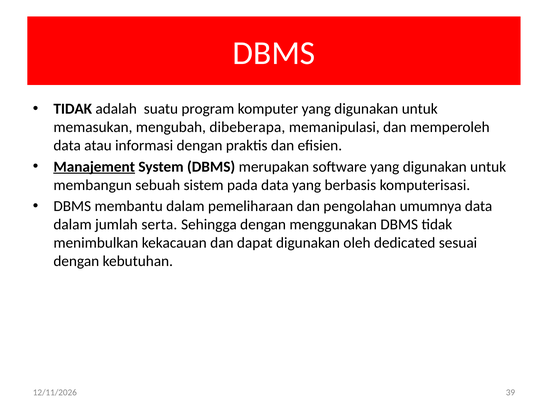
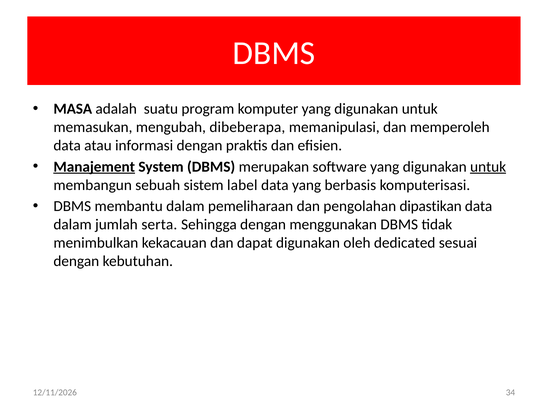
TIDAK: TIDAK -> MASA (73, 109)
untuk underline: none -> present (488, 167)
pada: pada -> label (242, 185)
umumnya: umumnya -> dipastikan (431, 206)
39: 39 -> 34 (510, 392)
